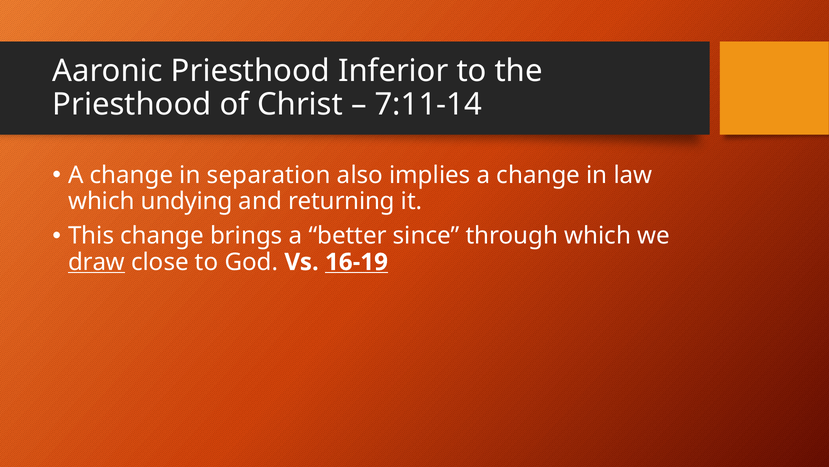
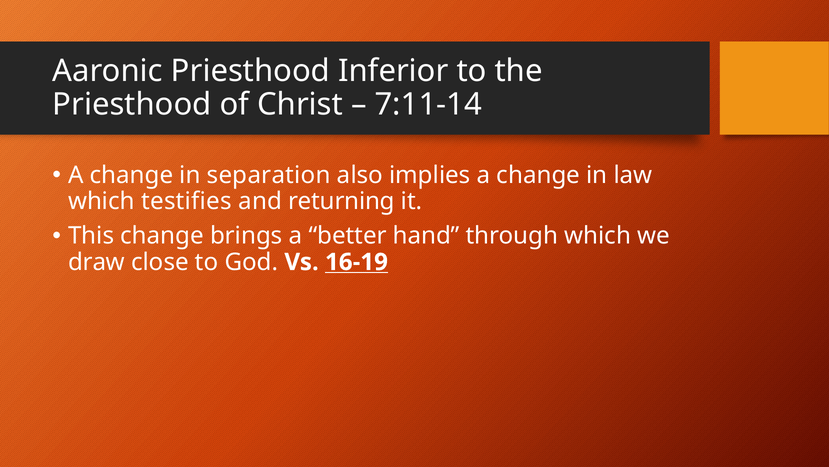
undying: undying -> testifies (186, 201)
since: since -> hand (426, 236)
draw underline: present -> none (97, 262)
